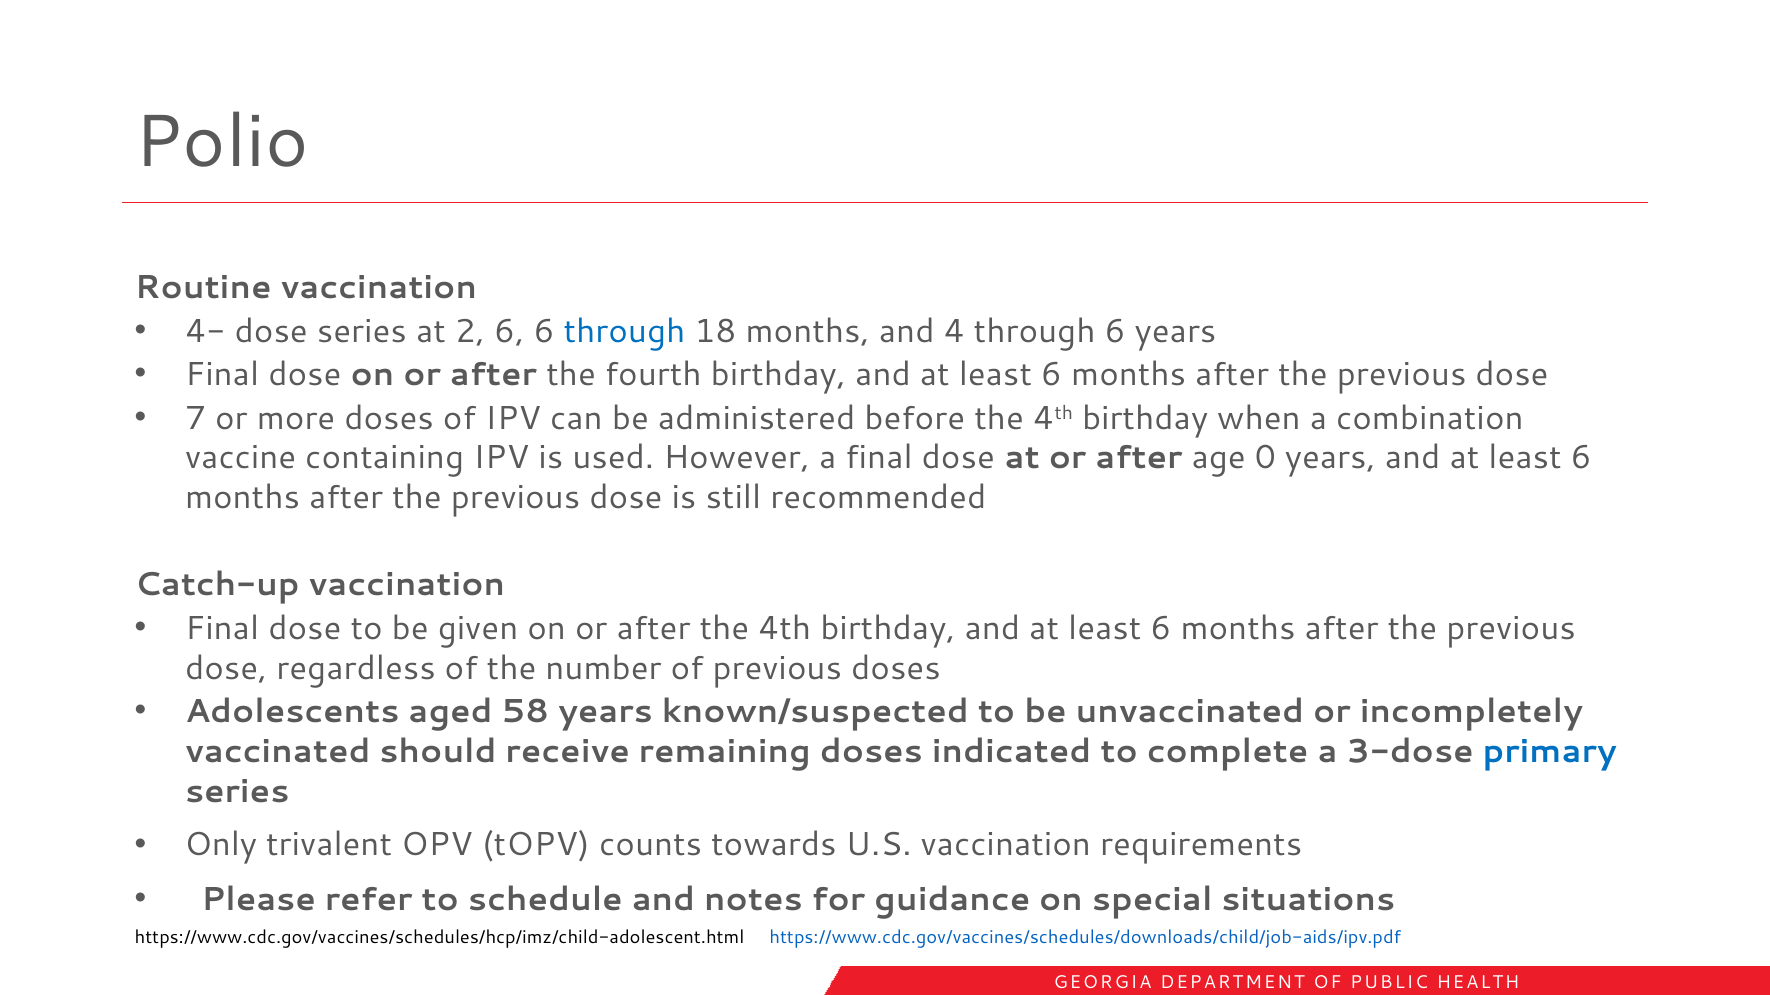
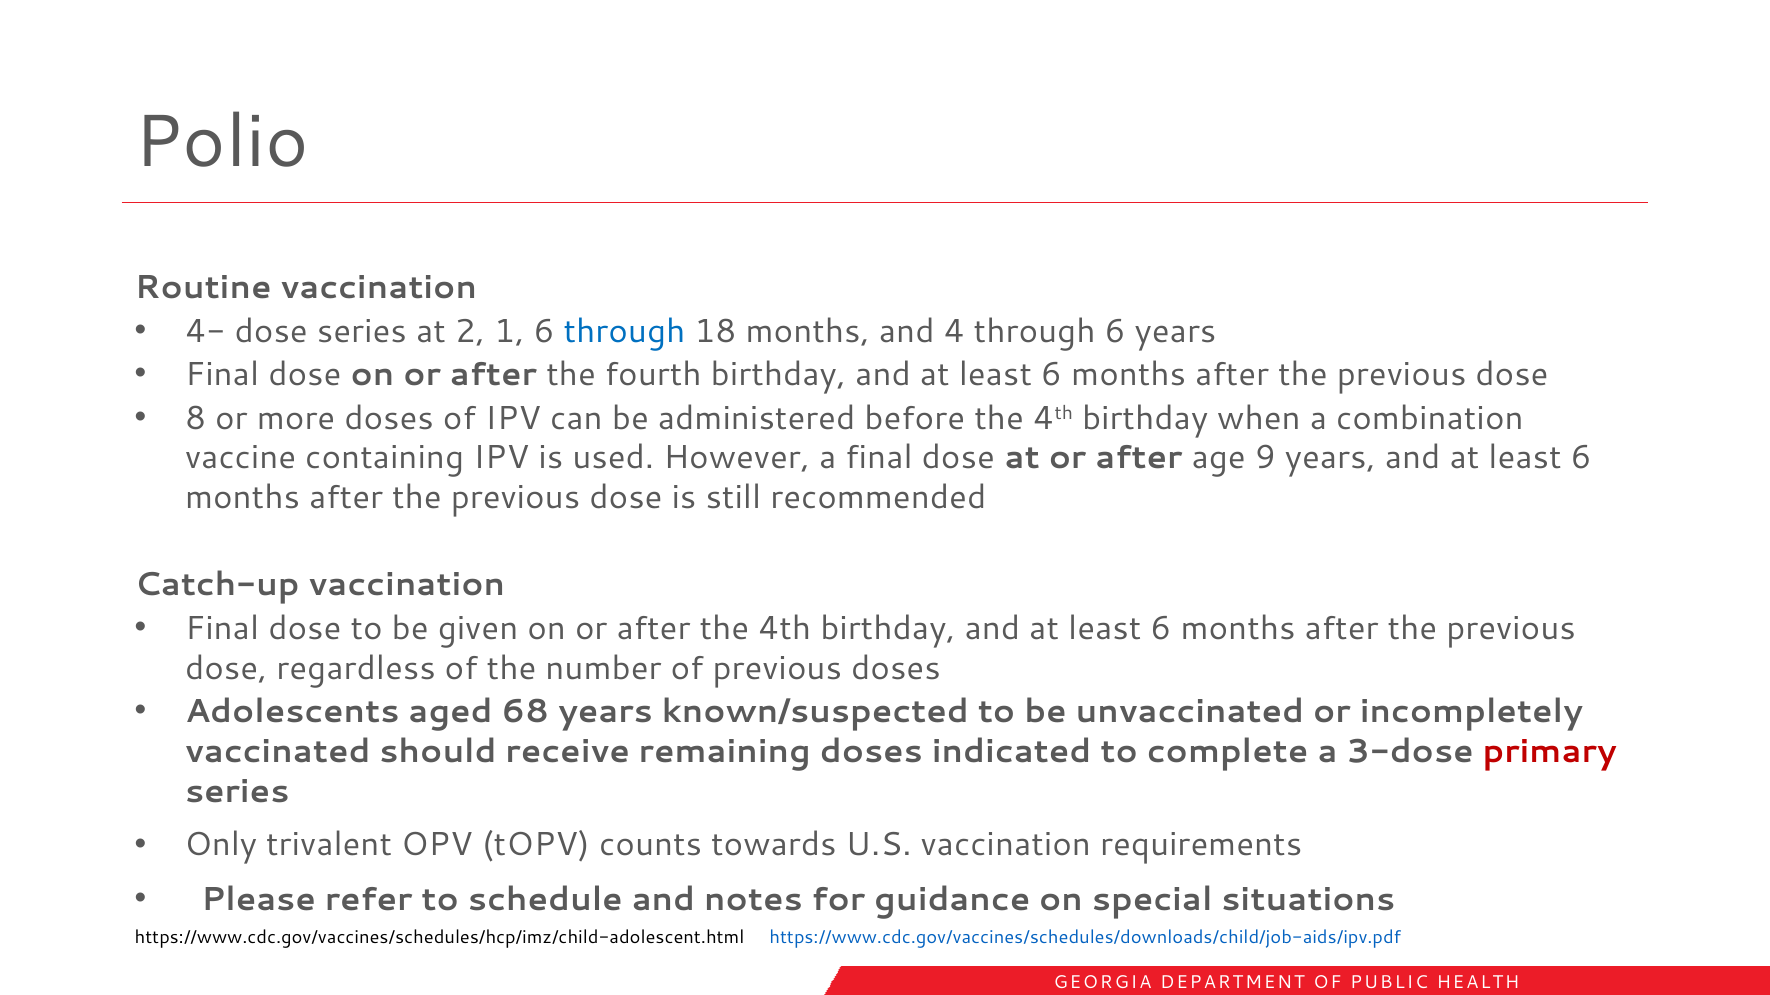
2 6: 6 -> 1 (509, 331)
7: 7 -> 8 (196, 418)
0: 0 -> 9 (1265, 458)
58: 58 -> 68 (525, 712)
primary colour: blue -> red (1550, 752)
